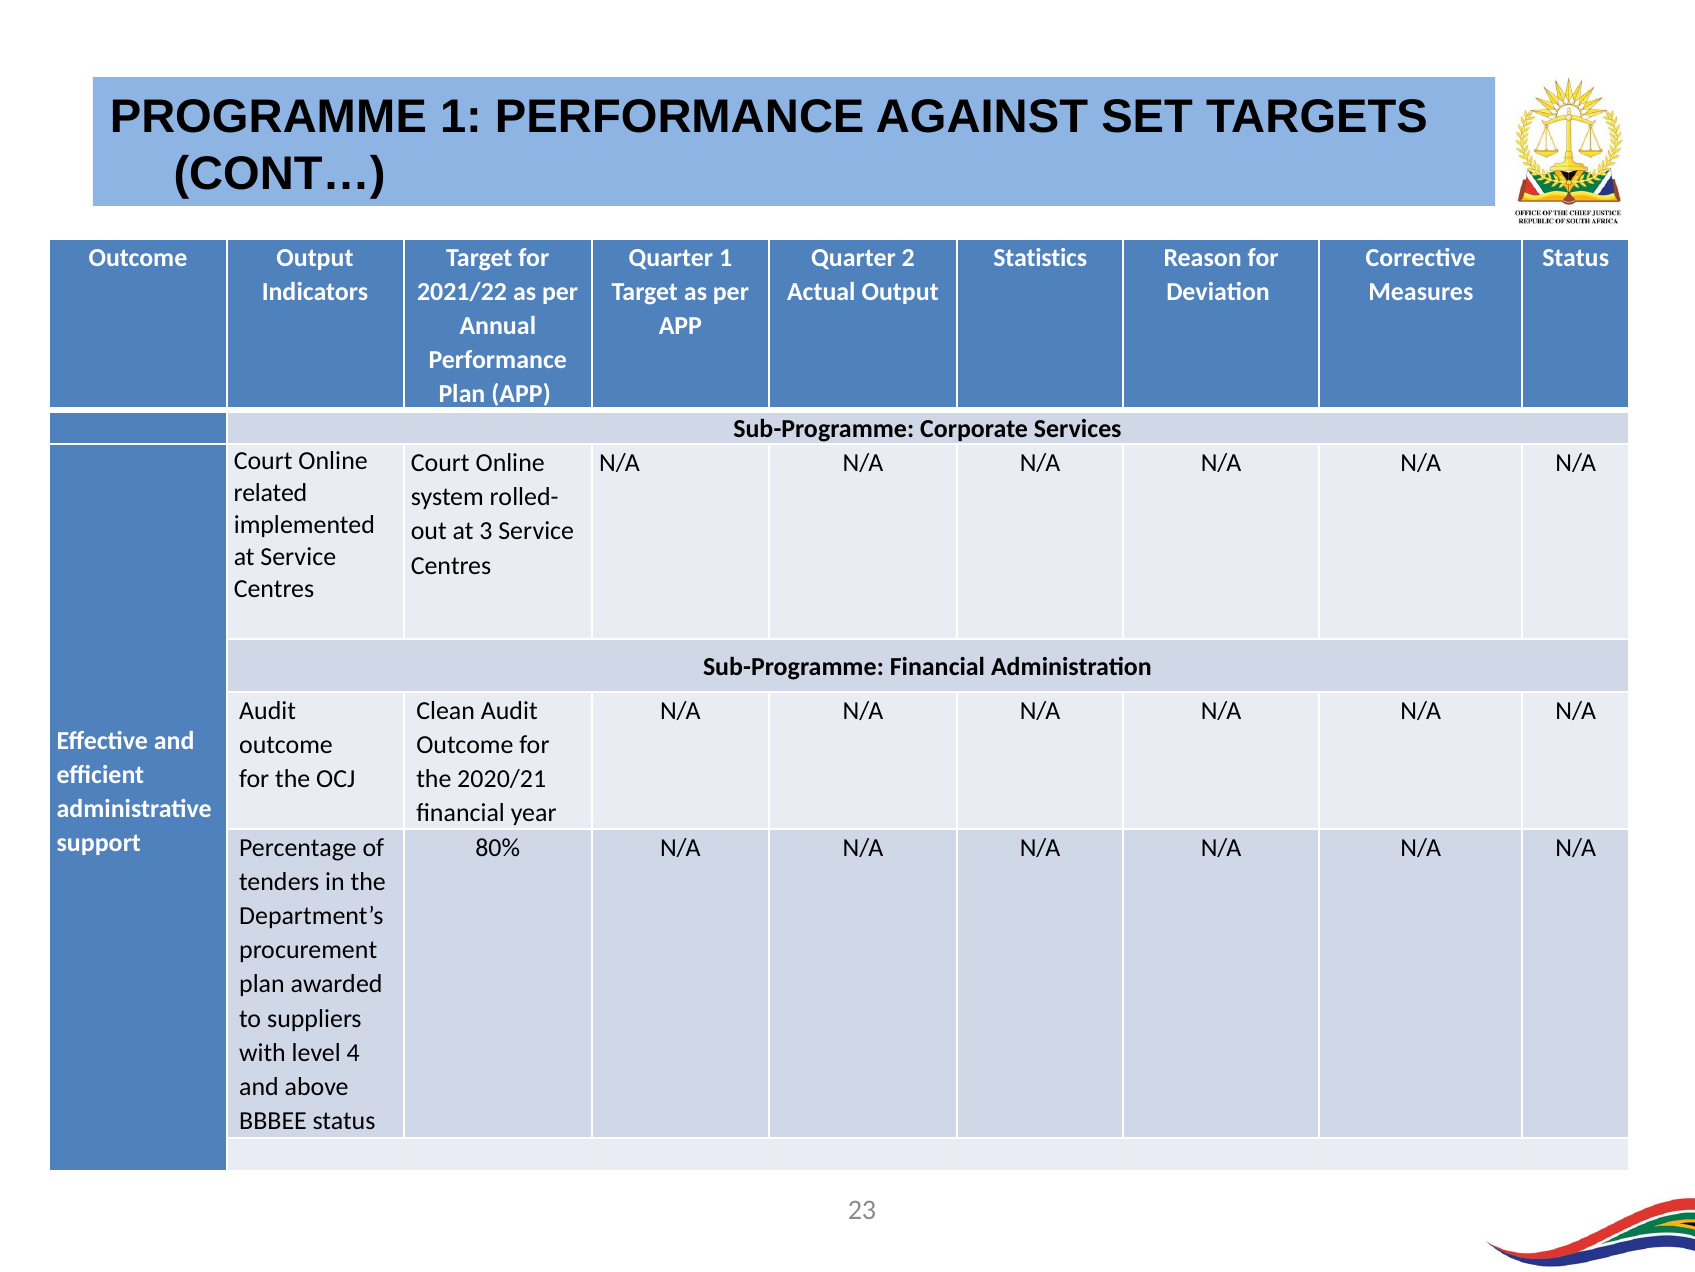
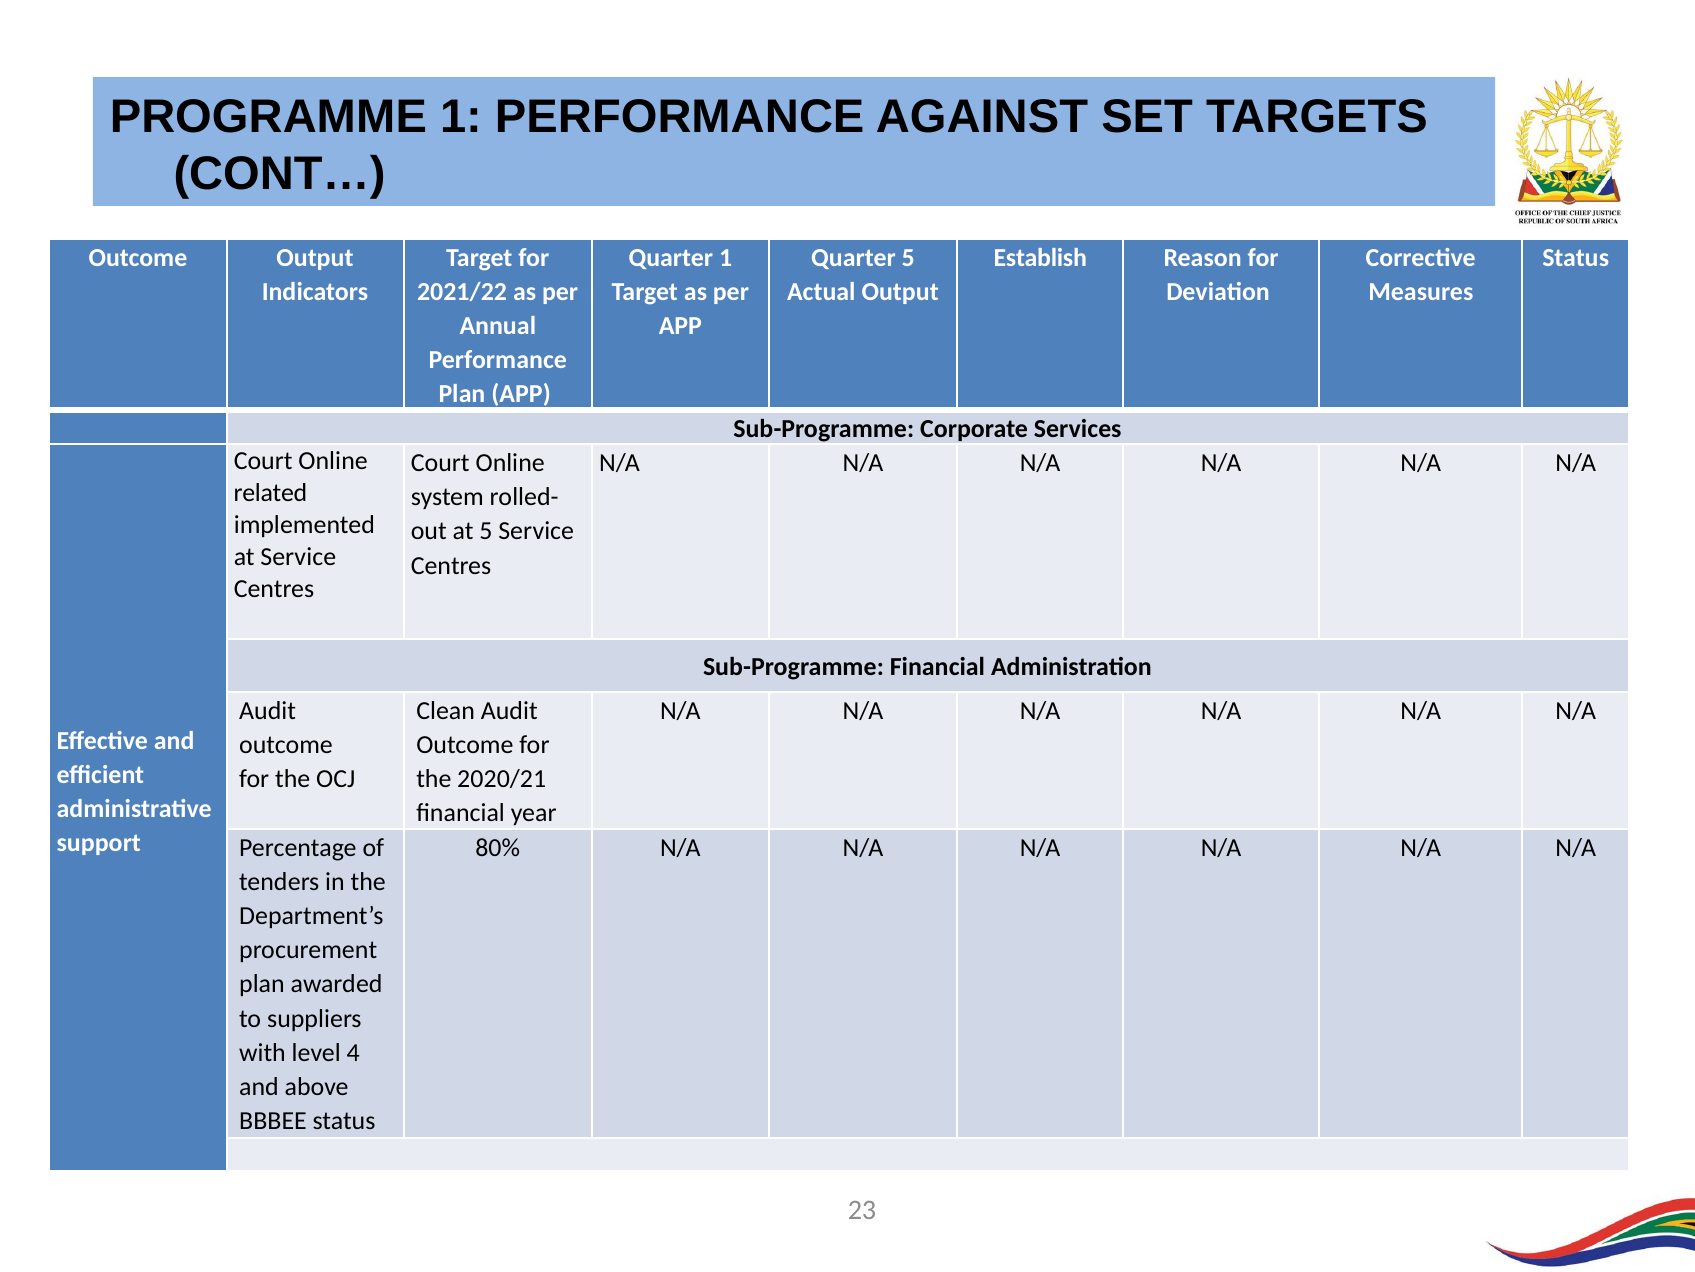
Quarter 2: 2 -> 5 (908, 258)
Statistics: Statistics -> Establish (1040, 258)
at 3: 3 -> 5 (486, 531)
